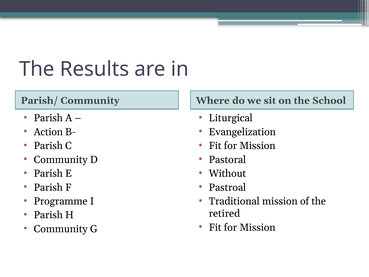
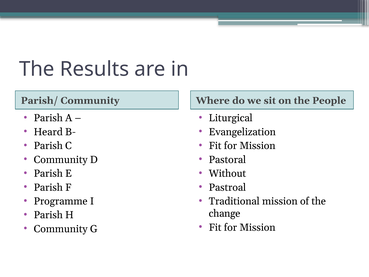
School: School -> People (329, 100)
Action: Action -> Heard (48, 132)
retired: retired -> change (225, 213)
